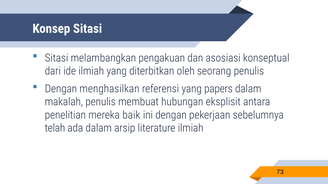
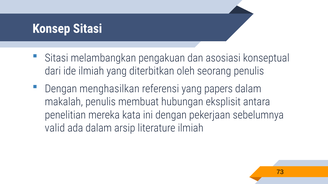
baik: baik -> kata (131, 115)
telah: telah -> valid (55, 128)
